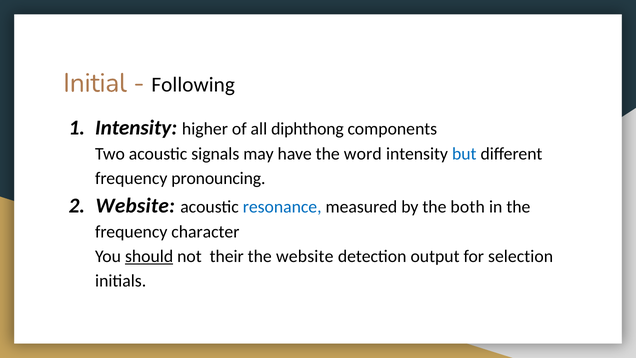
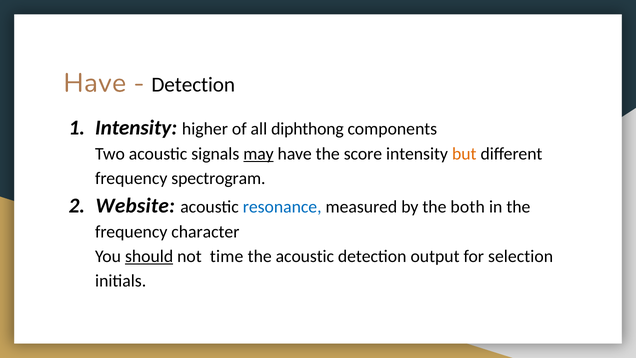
Initial: Initial -> Have (95, 83)
Following: Following -> Detection (193, 85)
may underline: none -> present (259, 154)
word: word -> score (363, 154)
but colour: blue -> orange (464, 154)
pronouncing: pronouncing -> spectrogram (218, 178)
their: their -> time (227, 256)
the website: website -> acoustic (305, 256)
